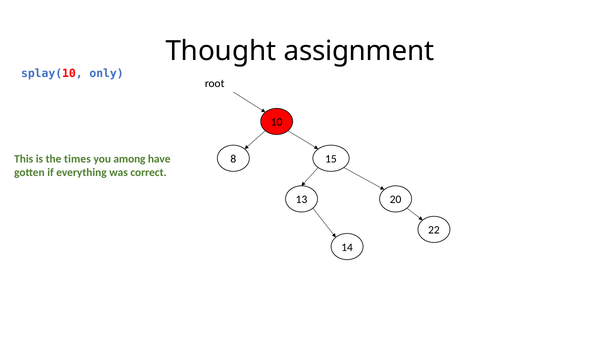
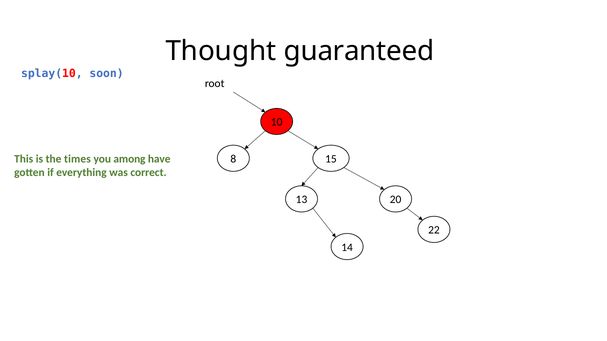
assignment: assignment -> guaranteed (359, 51)
only: only -> soon (107, 74)
